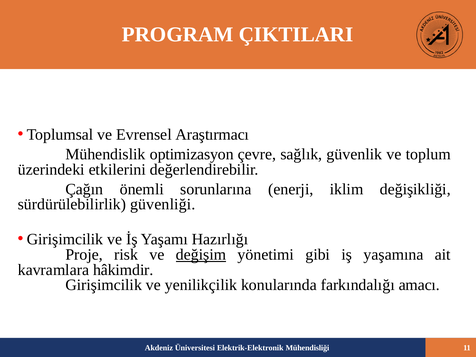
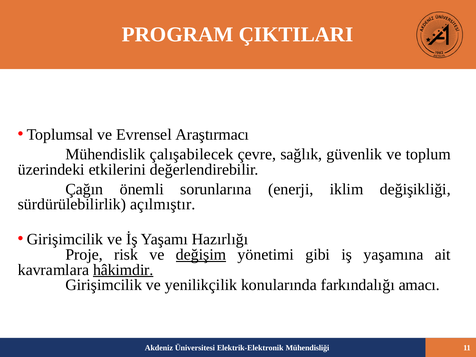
optimizasyon: optimizasyon -> çalışabilecek (192, 154)
güvenliği: güvenliği -> açılmıştır (163, 204)
hâkimdir underline: none -> present (123, 270)
